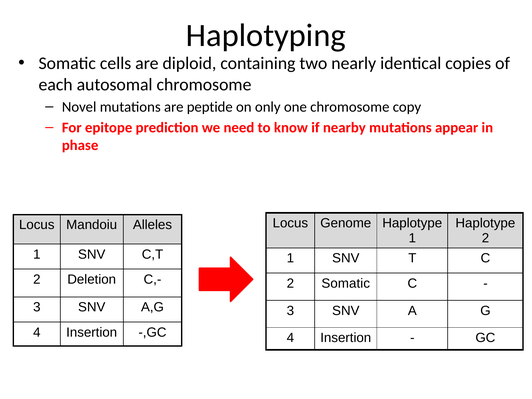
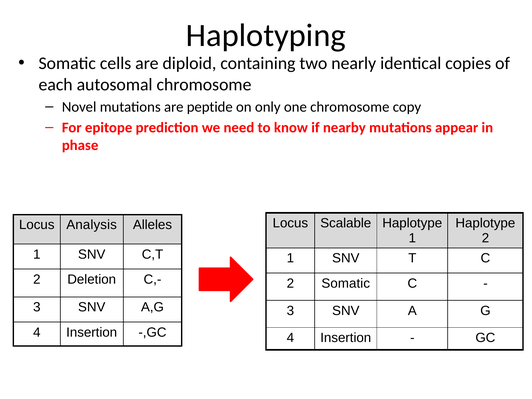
Genome: Genome -> Scalable (346, 223)
Mandoiu: Mandoiu -> Analysis (92, 225)
